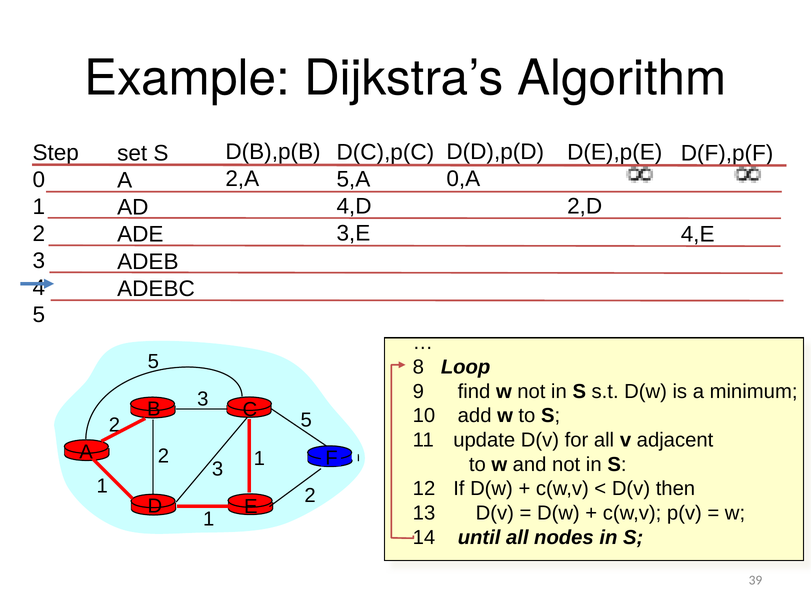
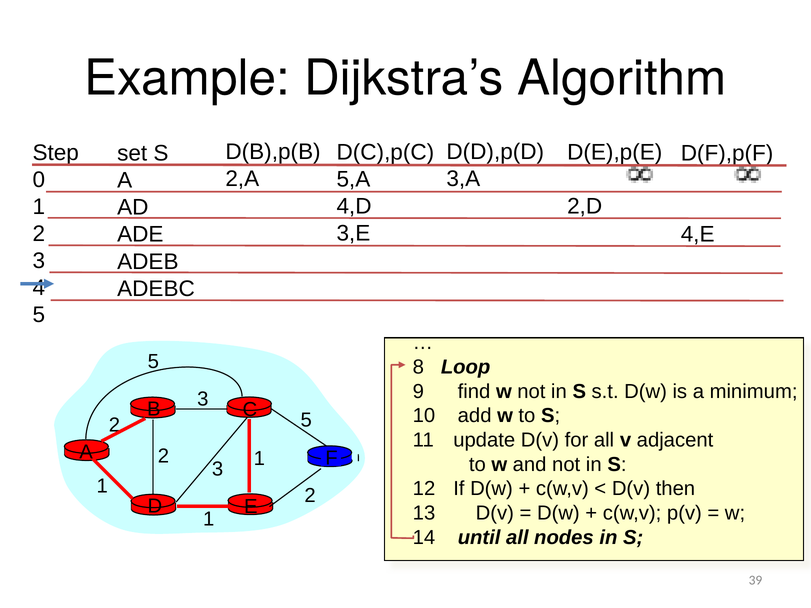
0,A: 0,A -> 3,A (463, 179)
